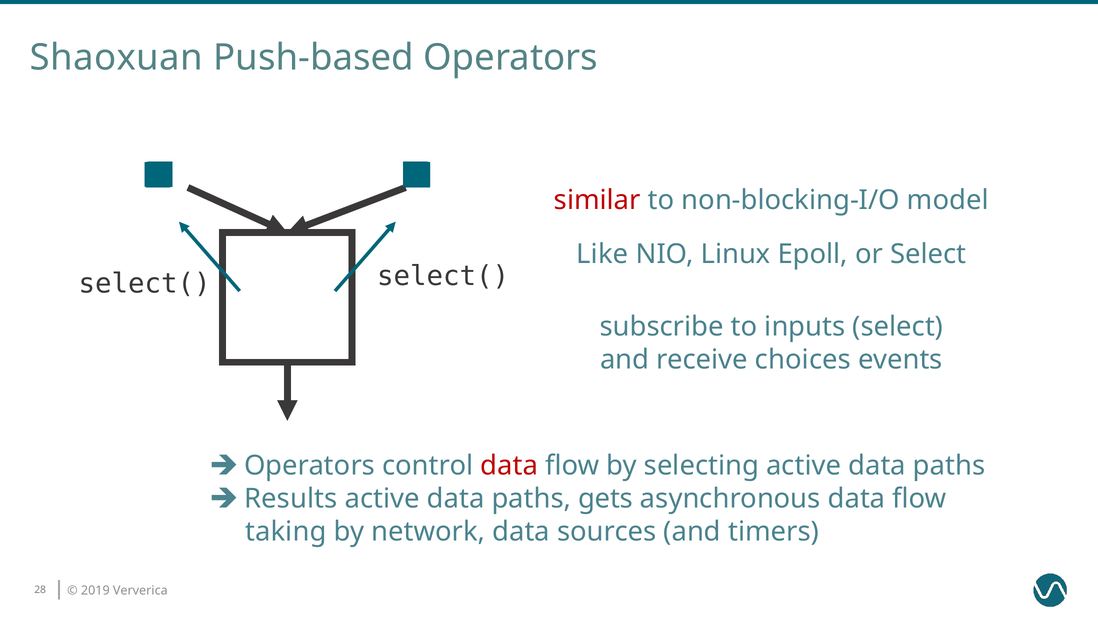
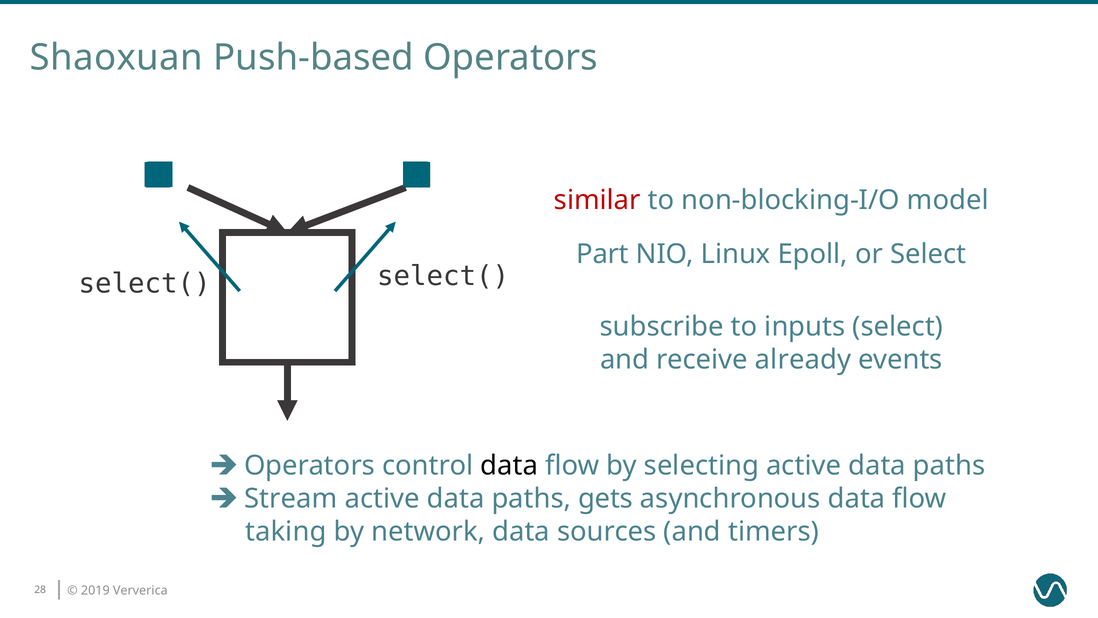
Like: Like -> Part (603, 254)
choices: choices -> already (803, 360)
data colour: red -> black (509, 465)
Results: Results -> Stream (291, 498)
